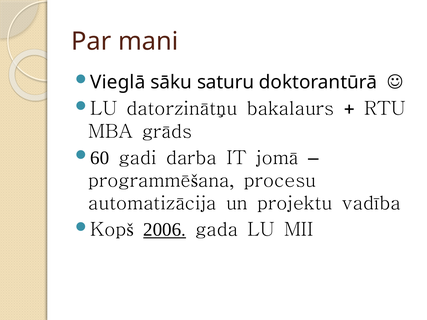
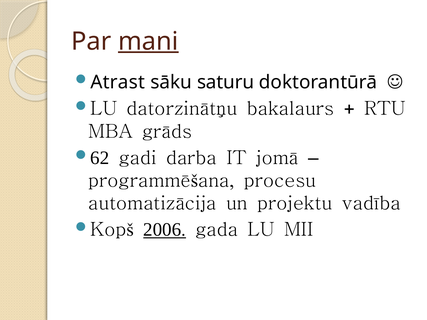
mani underline: none -> present (148, 41)
Vieglā: Vieglā -> Atrast (118, 82)
60: 60 -> 62 (100, 158)
